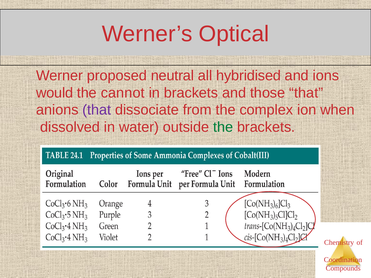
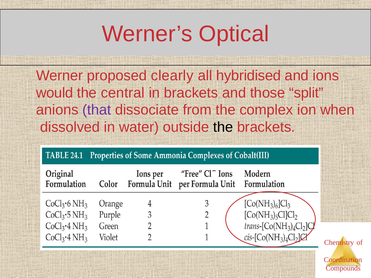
neutral: neutral -> clearly (172, 76)
cannot: cannot -> central (123, 93)
those that: that -> split (306, 93)
the colour: green -> black (223, 127)
